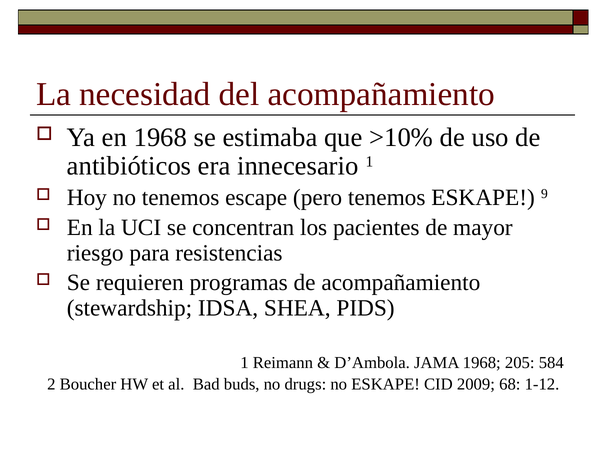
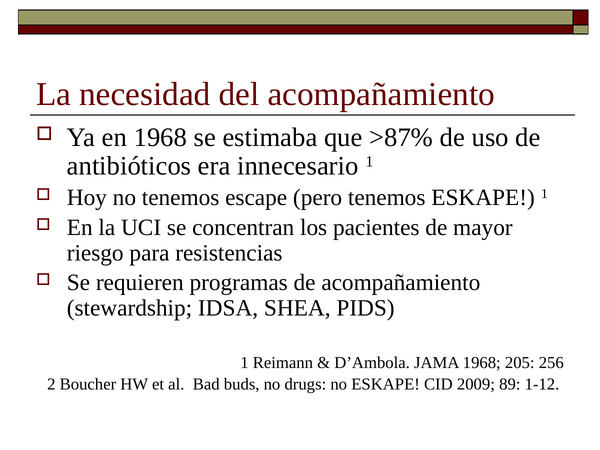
>10%: >10% -> >87% (401, 137)
ESKAPE 9: 9 -> 1 (544, 194)
584: 584 -> 256 (551, 363)
68: 68 -> 89 (510, 384)
